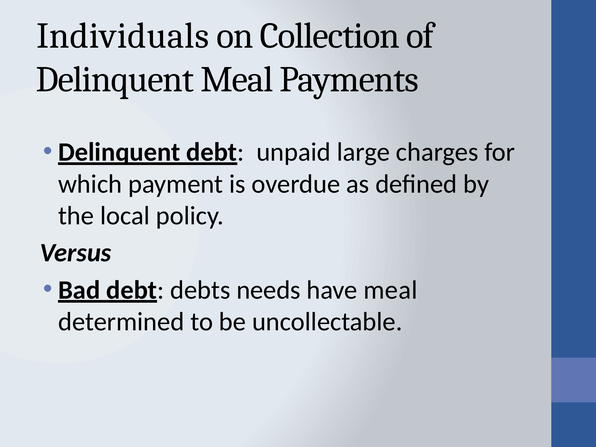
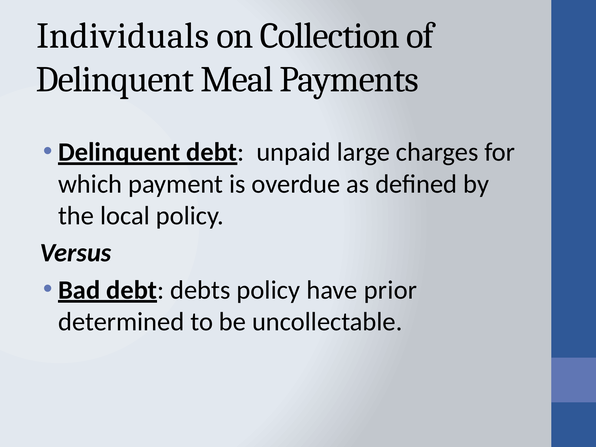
debts needs: needs -> policy (268, 290)
have meal: meal -> prior (391, 290)
